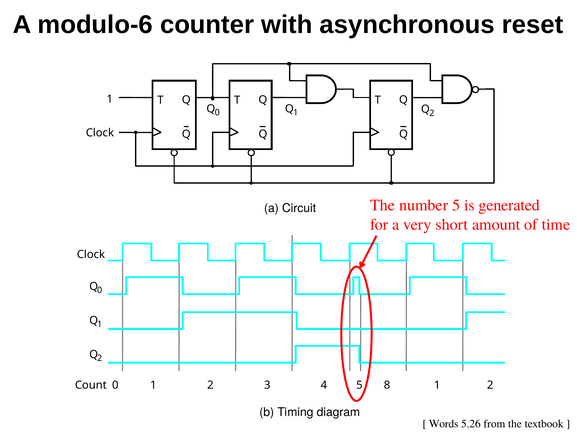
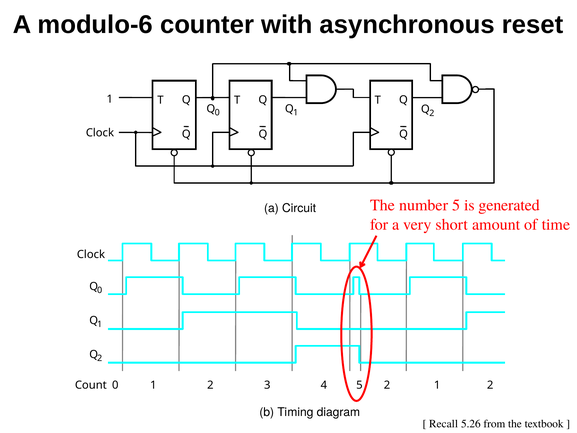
5 8: 8 -> 2 (387, 385)
Words: Words -> Recall (444, 424)
